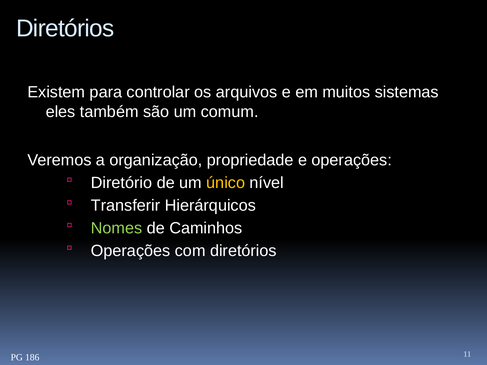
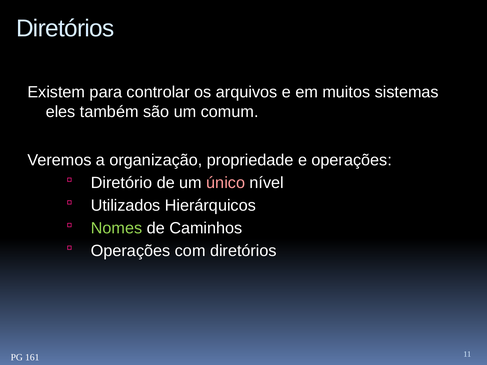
único colour: yellow -> pink (226, 183)
Transferir: Transferir -> Utilizados (126, 206)
186: 186 -> 161 (32, 358)
